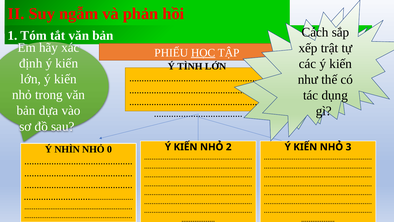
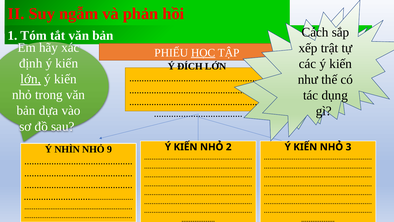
TÌNH: TÌNH -> ĐÍCH (190, 66)
lớn underline: none -> present (31, 79)
0: 0 -> 9 (109, 149)
